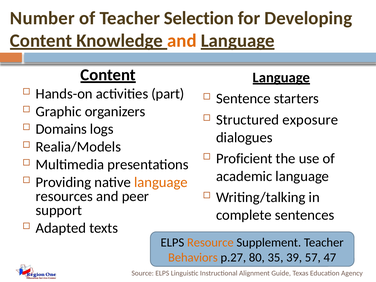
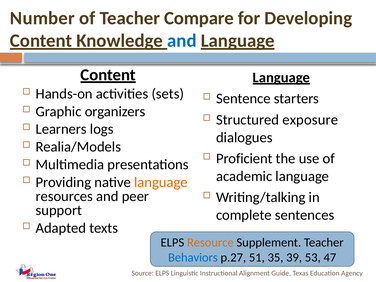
Selection: Selection -> Compare (199, 18)
and colour: orange -> blue (182, 41)
part: part -> sets (168, 94)
Domains: Domains -> Learners (61, 129)
Behaviors colour: orange -> blue (193, 257)
80: 80 -> 51 (257, 257)
57: 57 -> 53 (313, 257)
